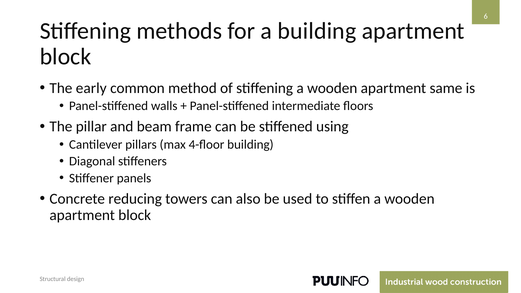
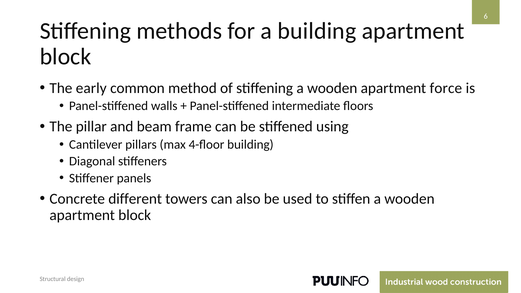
same: same -> force (446, 88)
reducing: reducing -> different (135, 199)
